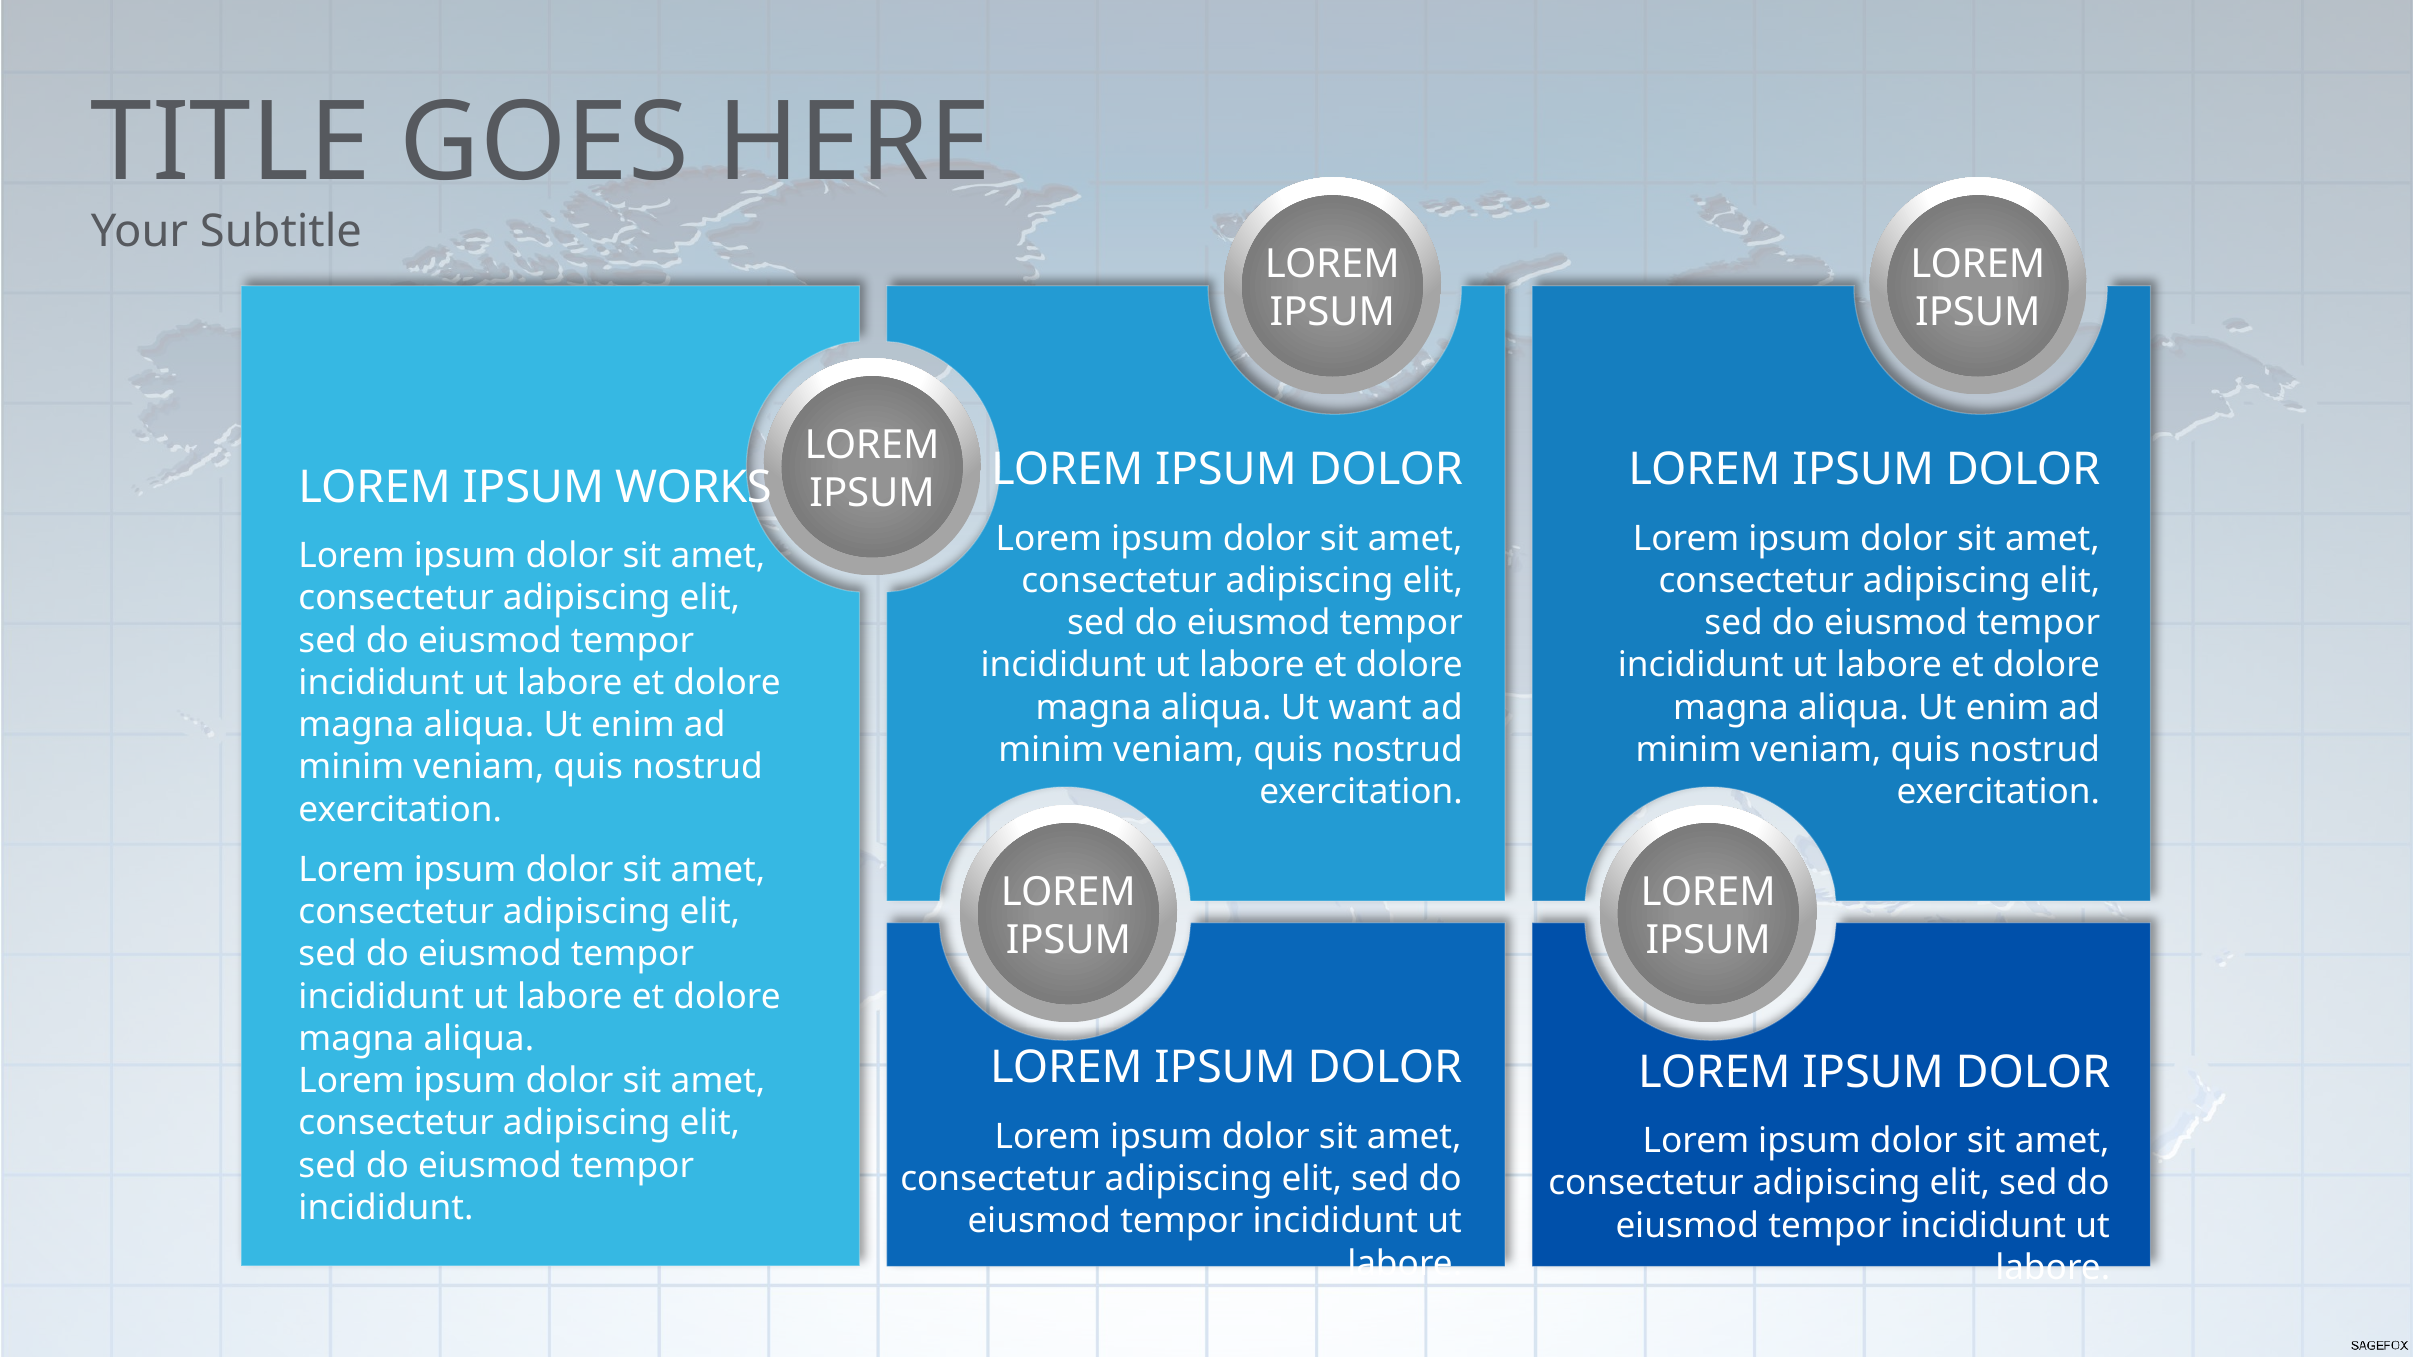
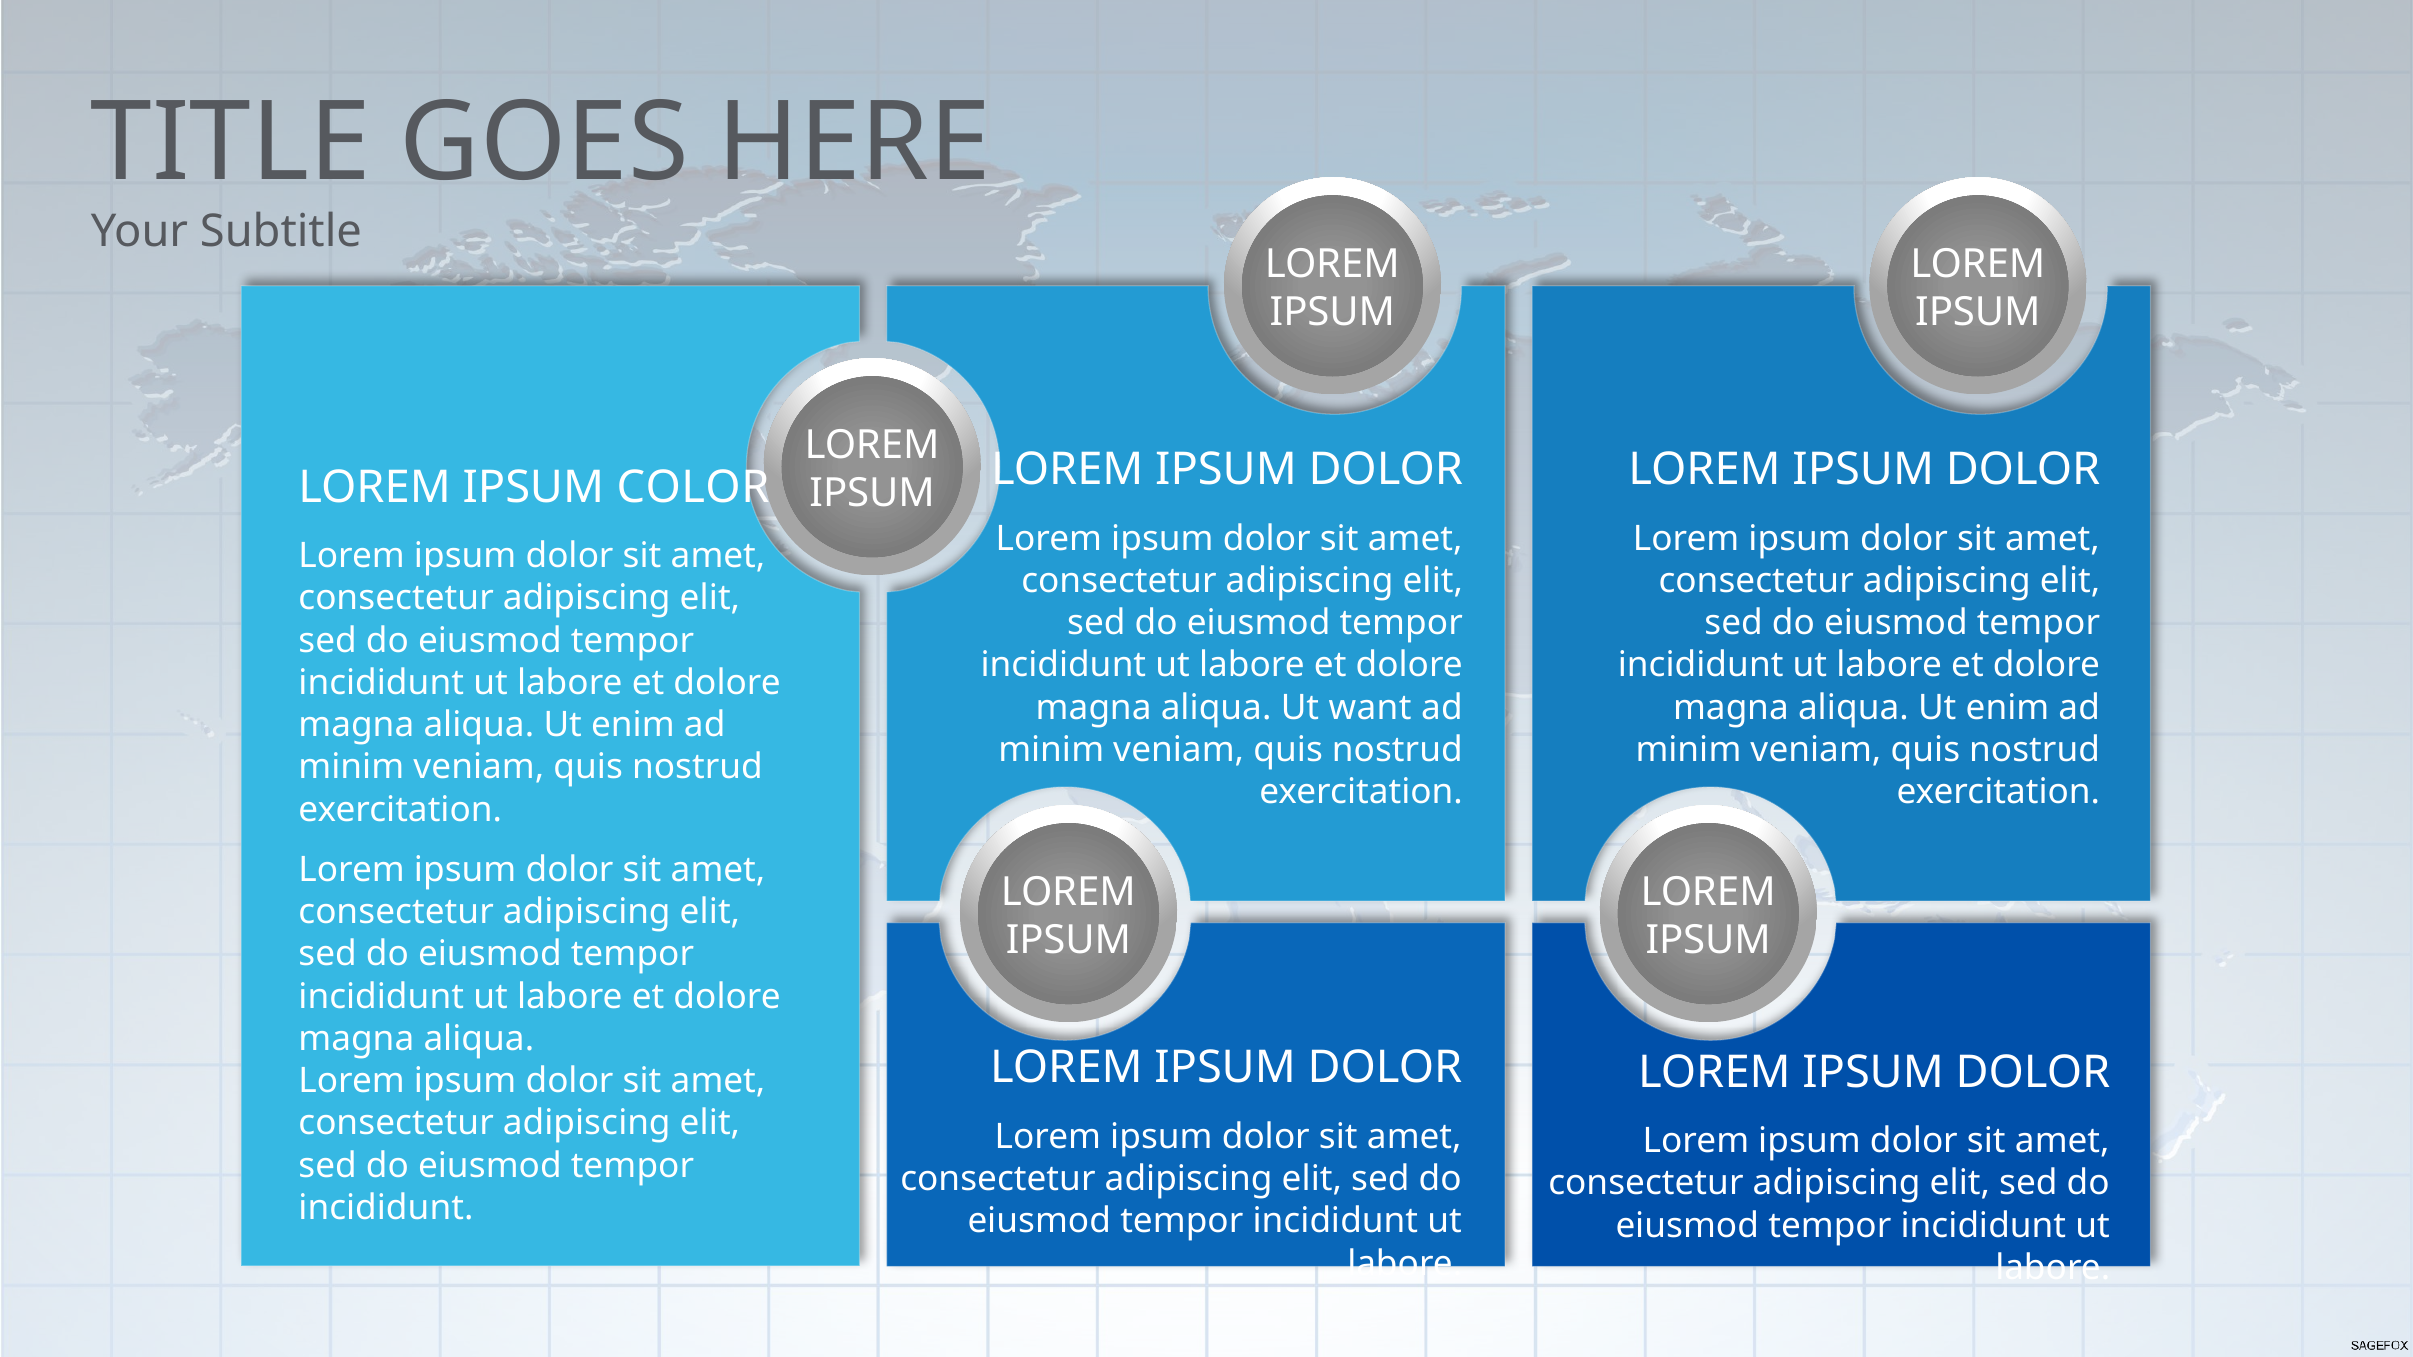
WORKS: WORKS -> COLOR (693, 487)
